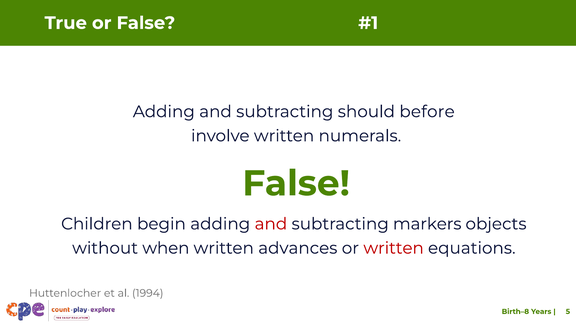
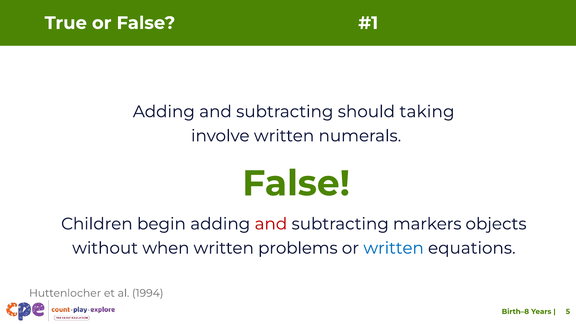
before: before -> taking (427, 112)
advances: advances -> problems (298, 248)
written colour: red -> blue (394, 248)
